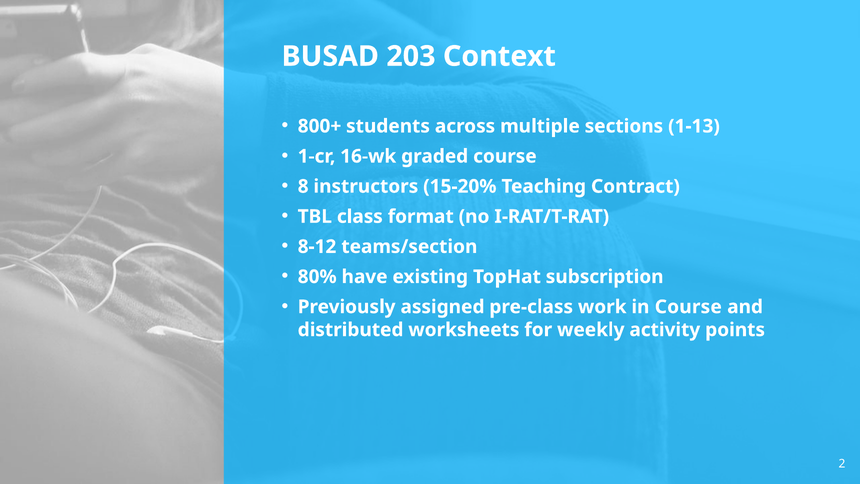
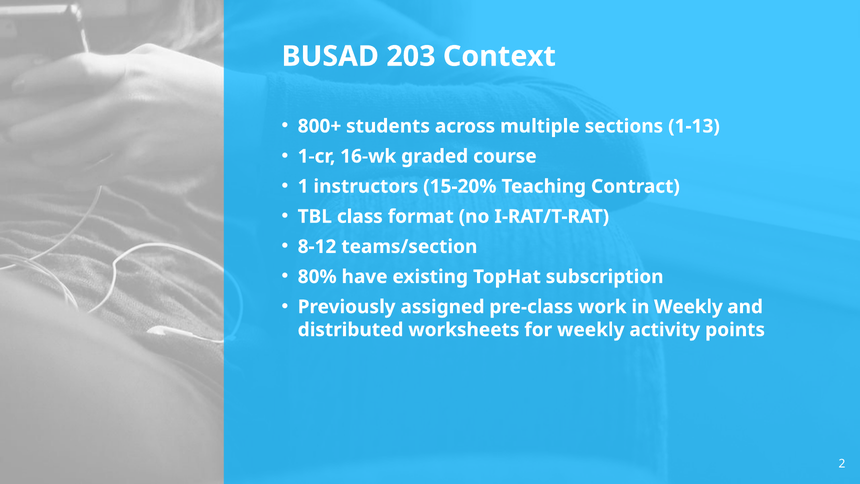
8: 8 -> 1 (303, 186)
in Course: Course -> Weekly (688, 307)
